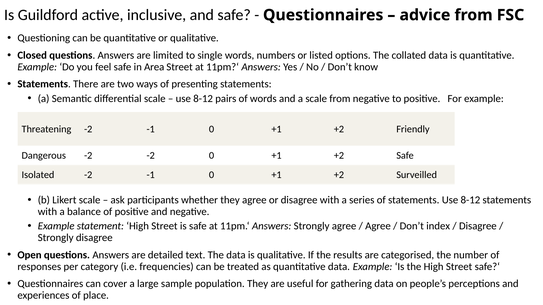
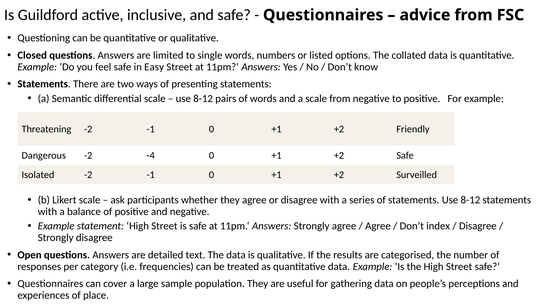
Area: Area -> Easy (154, 67)
-2 -2: -2 -> -4 (151, 156)
